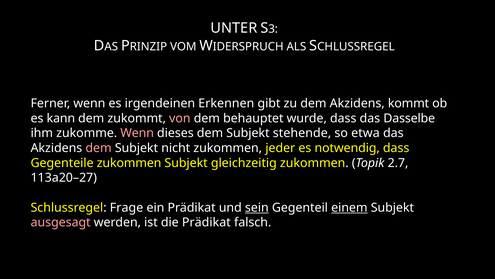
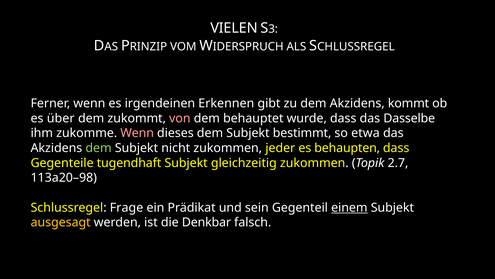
UNTER: UNTER -> VIELEN (234, 28)
kann: kann -> über (61, 118)
stehende: stehende -> bestimmt (302, 133)
dem colour: pink -> light green (99, 148)
notwendig: notwendig -> behaupten (347, 148)
Gegenteile zukommen: zukommen -> tugendhaft (129, 163)
113a20–27: 113a20–27 -> 113a20–98 (64, 178)
sein underline: present -> none (257, 207)
ausgesagt colour: pink -> yellow (61, 222)
die Prädikat: Prädikat -> Denkbar (206, 222)
